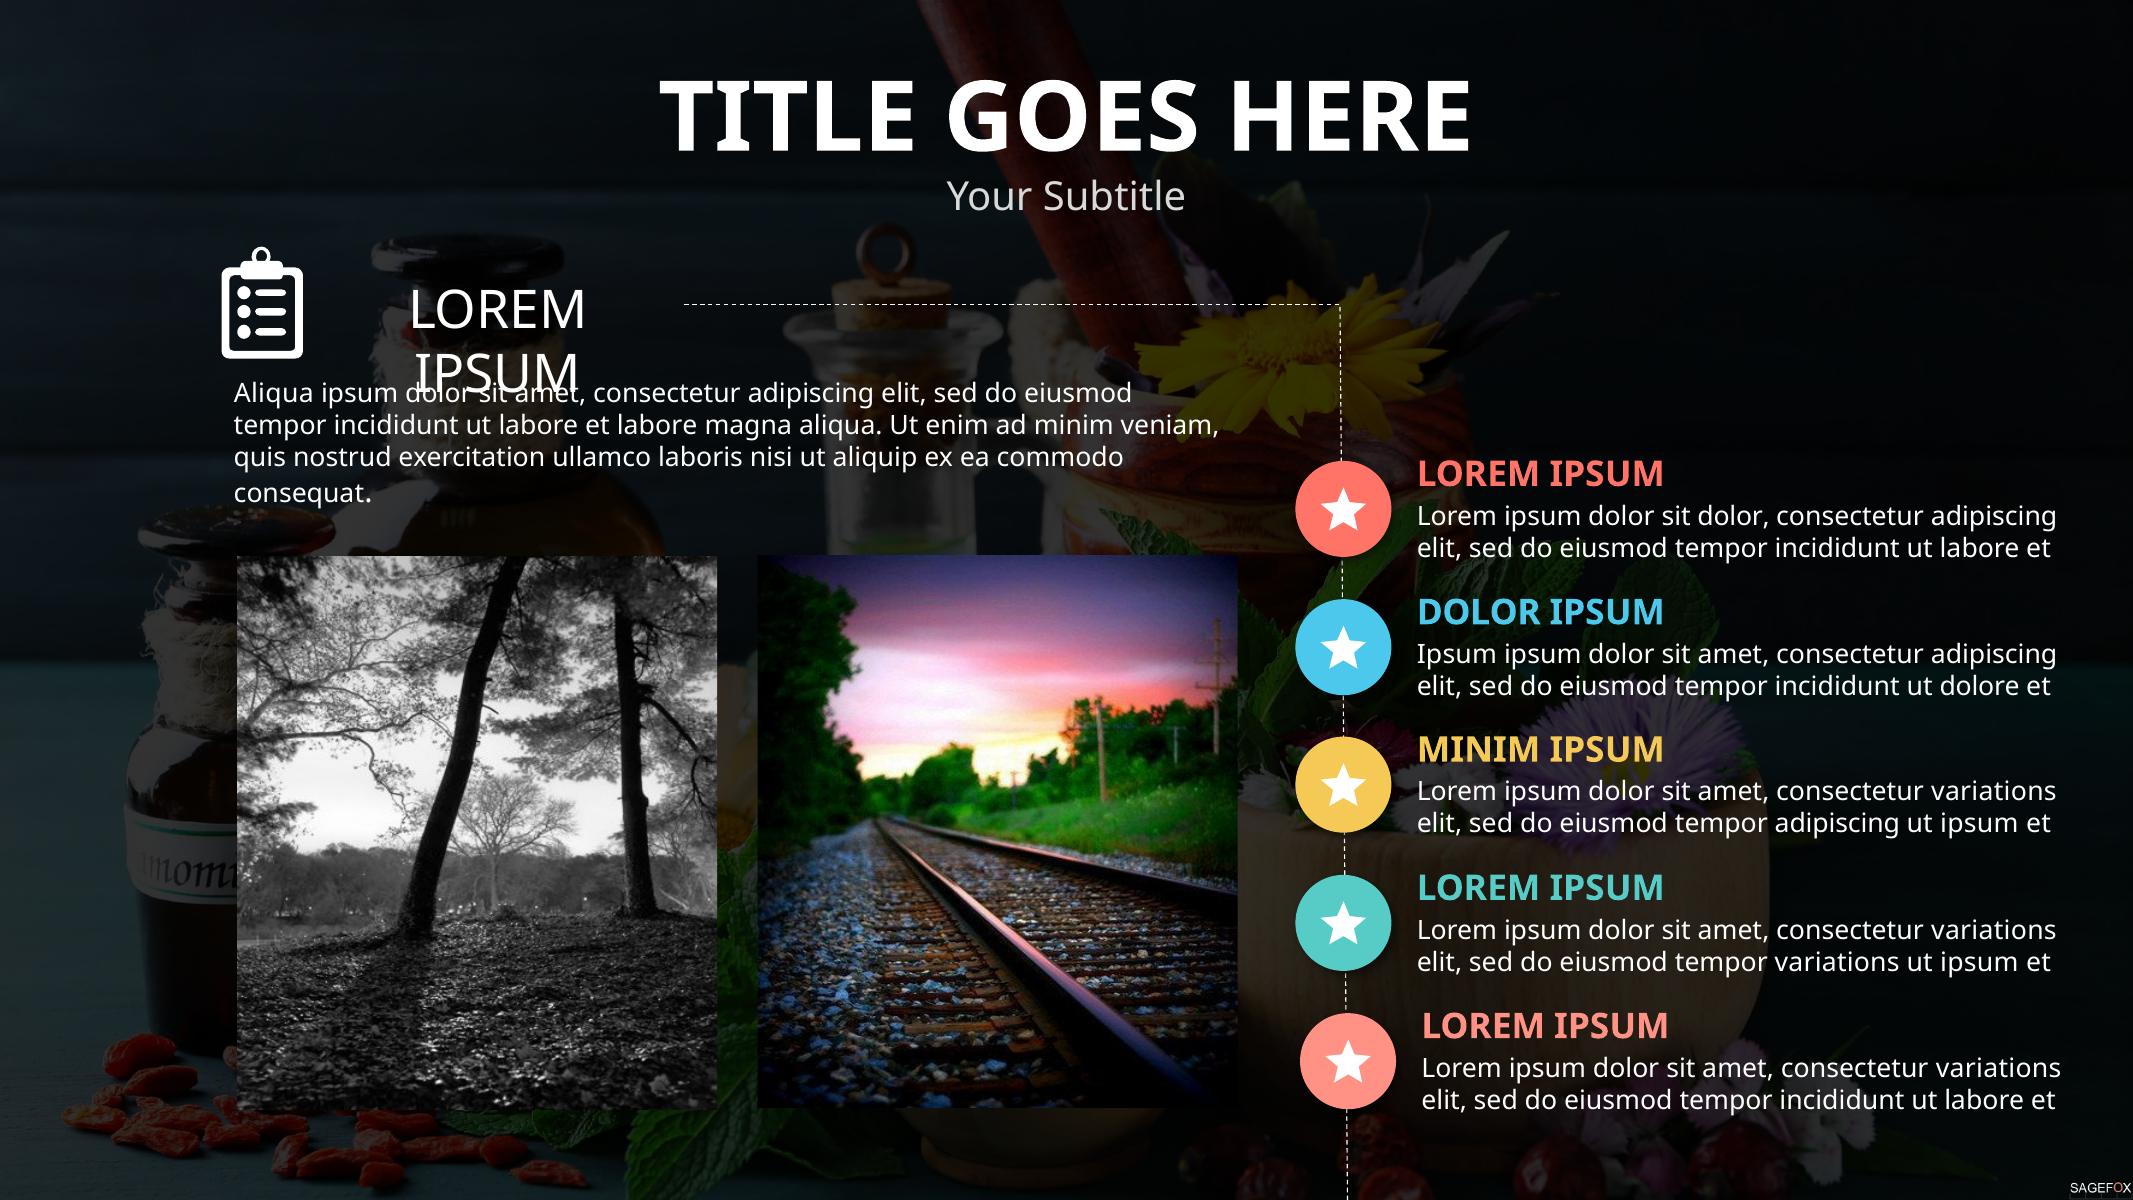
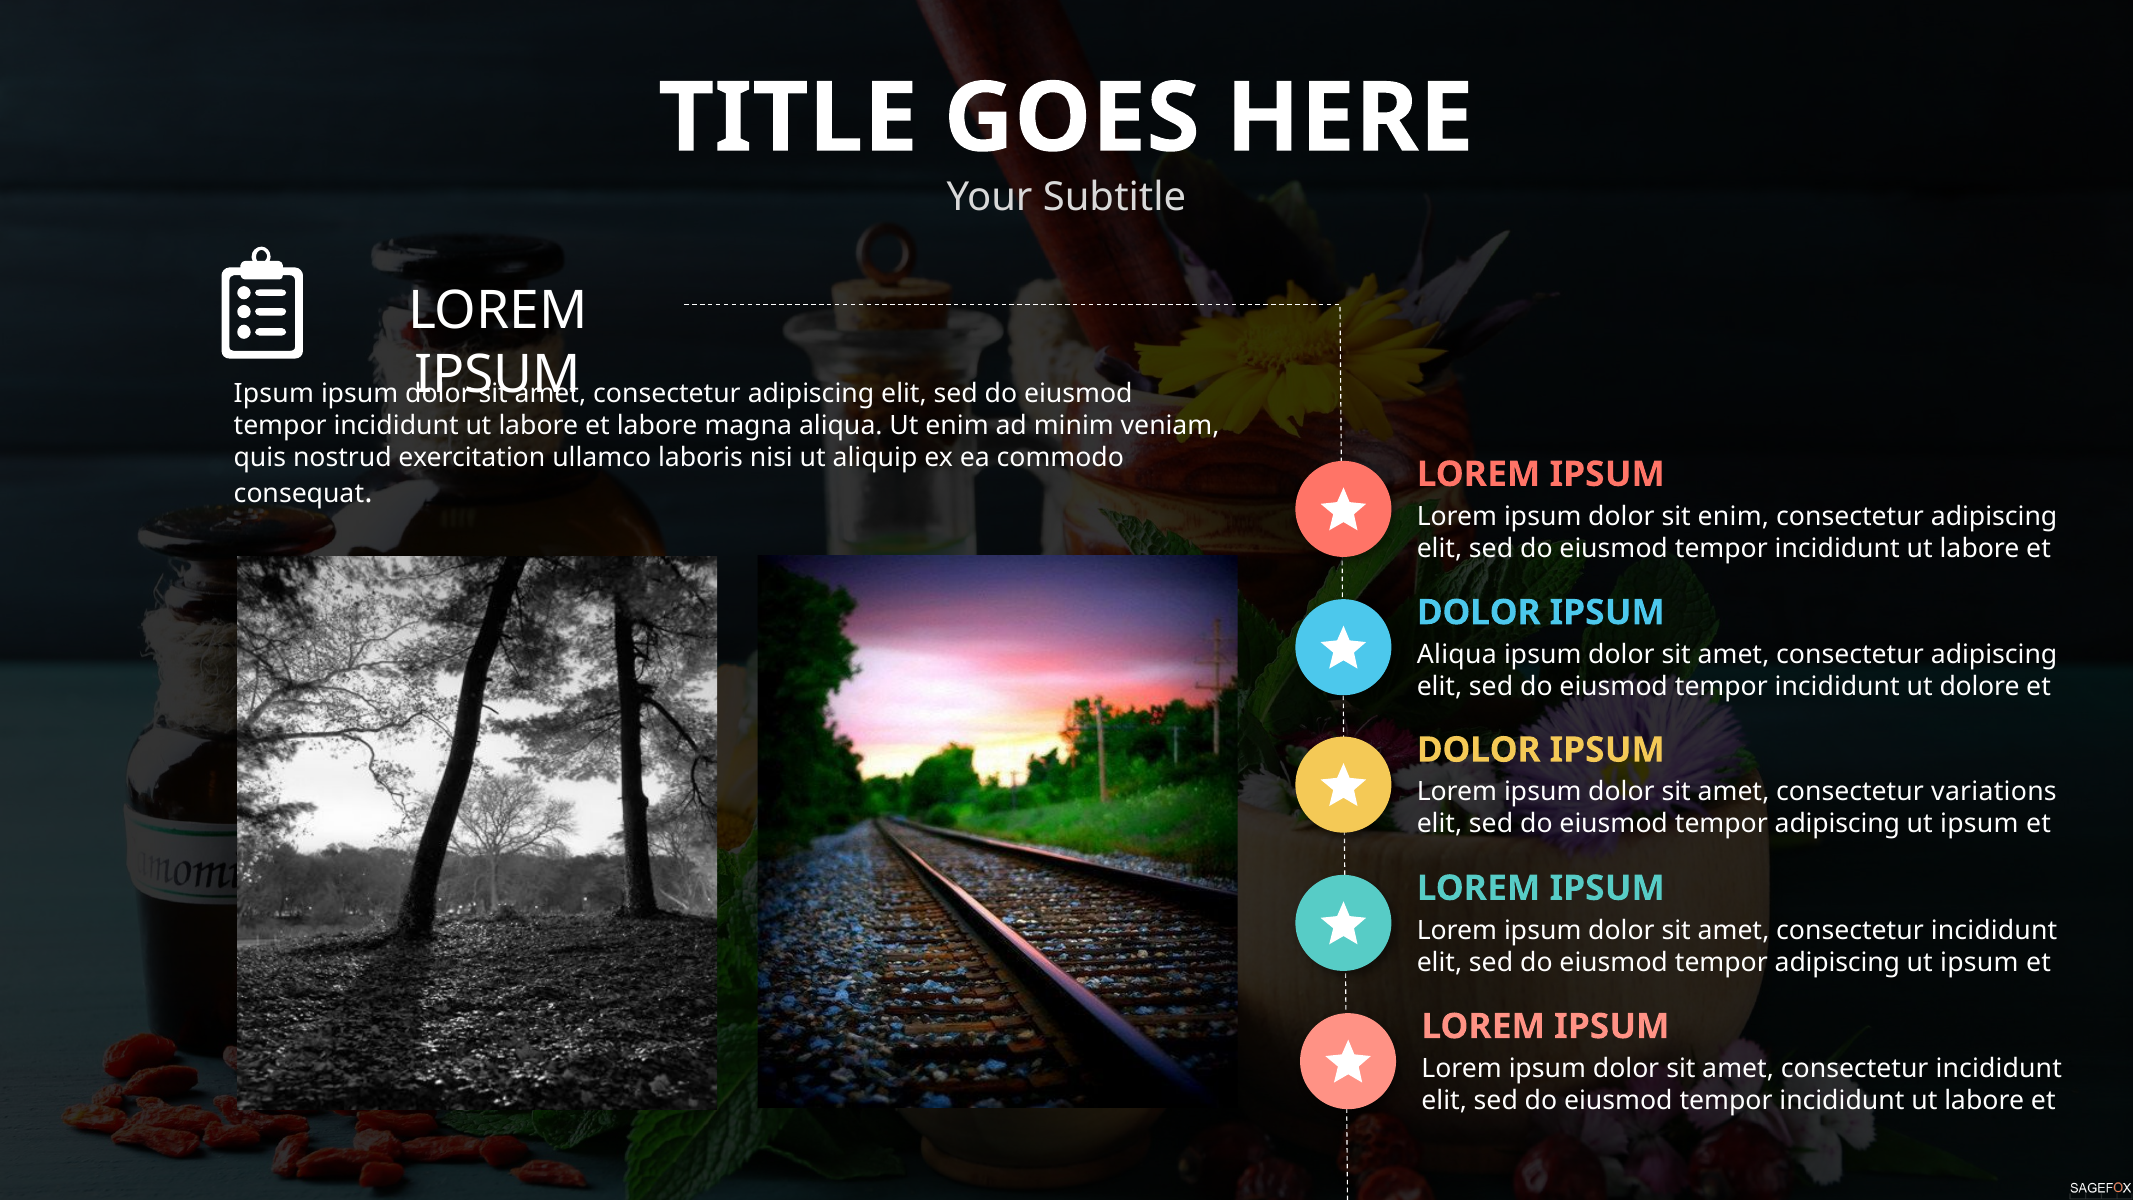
Aliqua: Aliqua -> Ipsum (274, 394)
sit dolor: dolor -> enim (1733, 516)
Ipsum: Ipsum -> Aliqua (1457, 654)
MINIM: MINIM -> DOLOR (1479, 750)
variations: variations -> incididunt (1994, 930)
variations: variations -> adipiscing (1837, 962)
variations: variations -> incididunt (1999, 1068)
